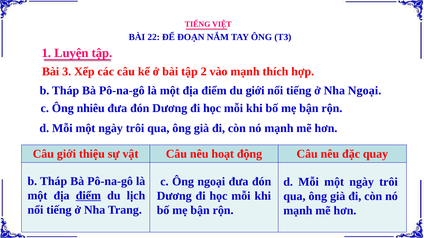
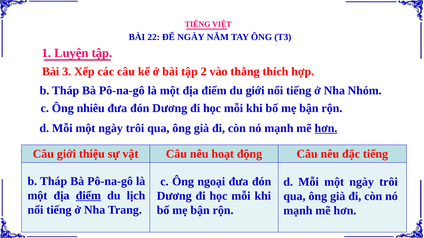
ĐỂ ĐOẠN: ĐOẠN -> NGÀY (191, 37)
vào mạnh: mạnh -> thẳng (245, 72)
Nha Ngoại: Ngoại -> Nhóm (365, 91)
hơn underline: none -> present (326, 128)
đặc quay: quay -> tiếng (376, 154)
